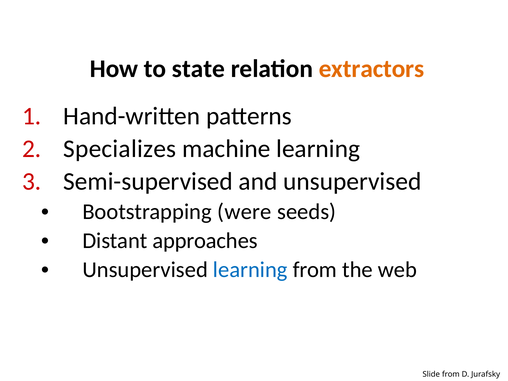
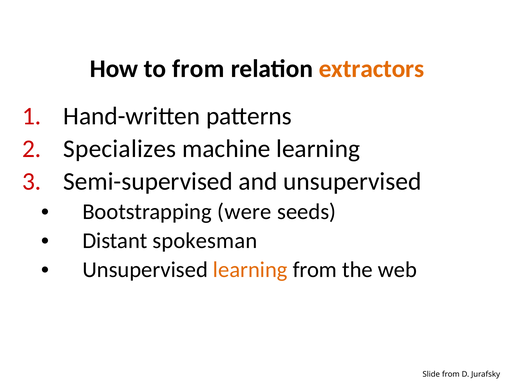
to state: state -> from (198, 69)
approaches: approaches -> spokesman (205, 241)
learning colour: blue -> orange (250, 270)
